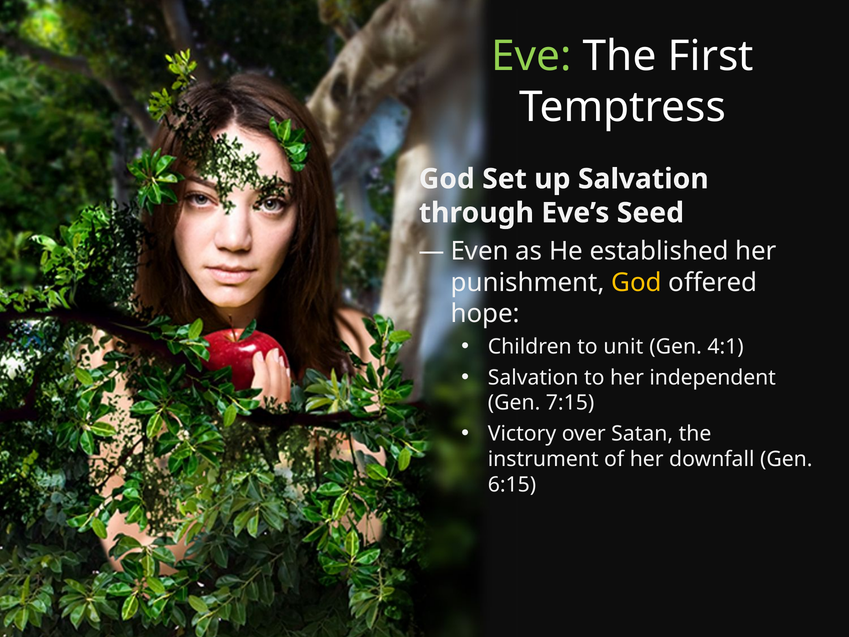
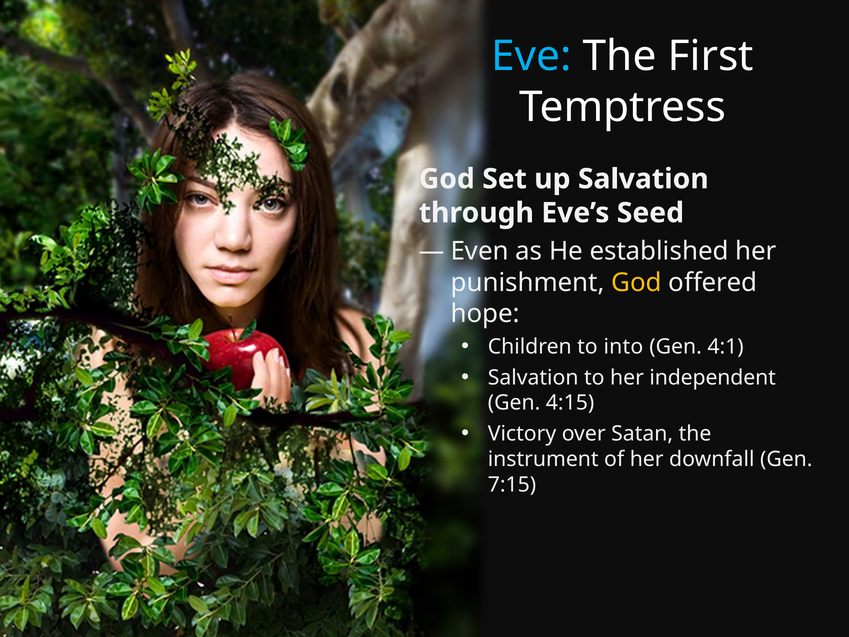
Eve colour: light green -> light blue (532, 56)
unit: unit -> into (623, 347)
7:15: 7:15 -> 4:15 (570, 403)
6:15: 6:15 -> 7:15 (512, 484)
